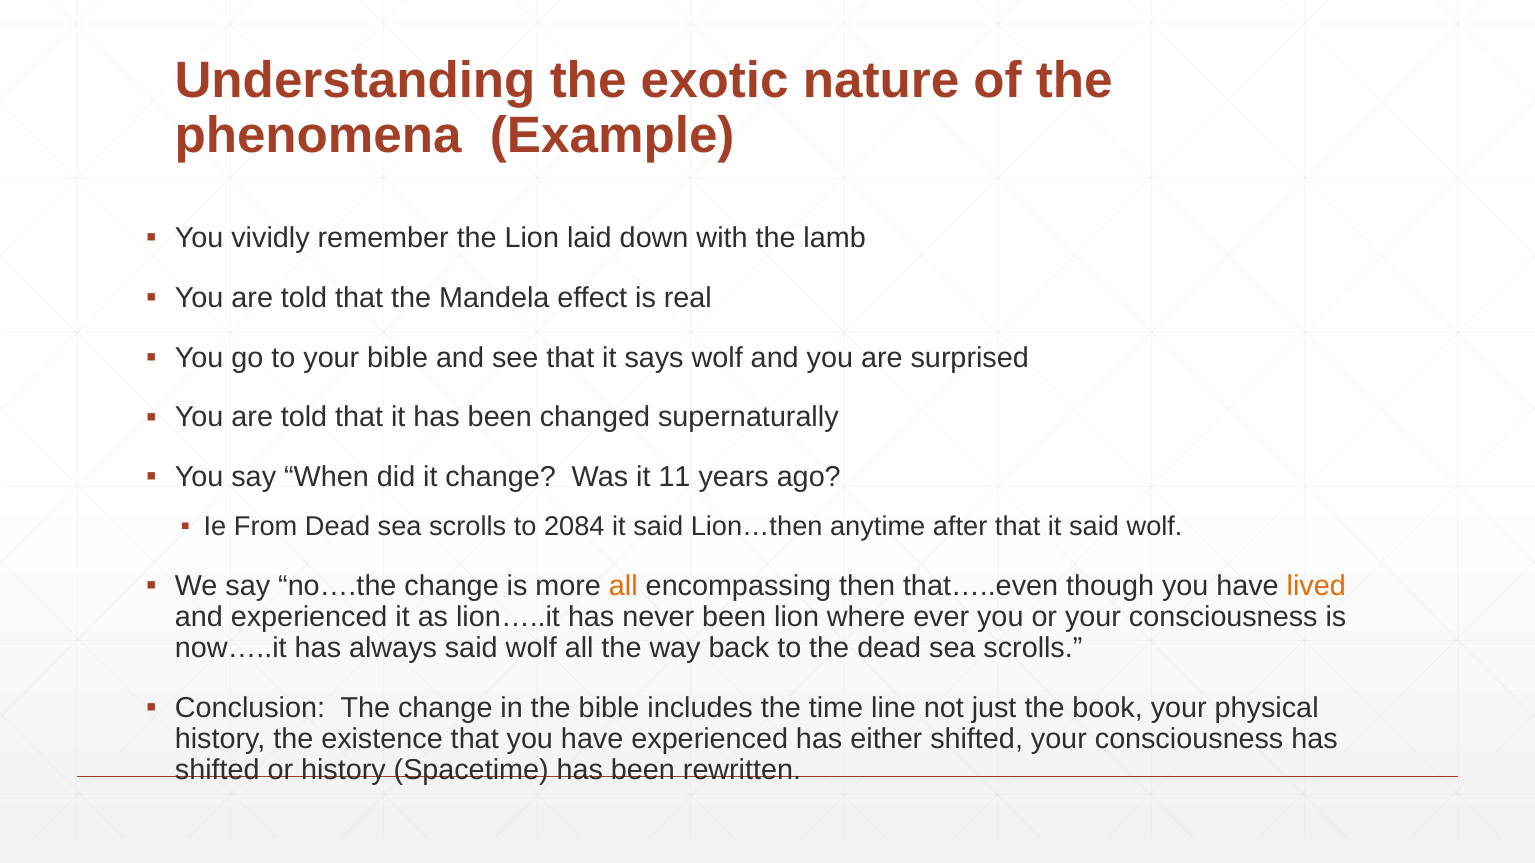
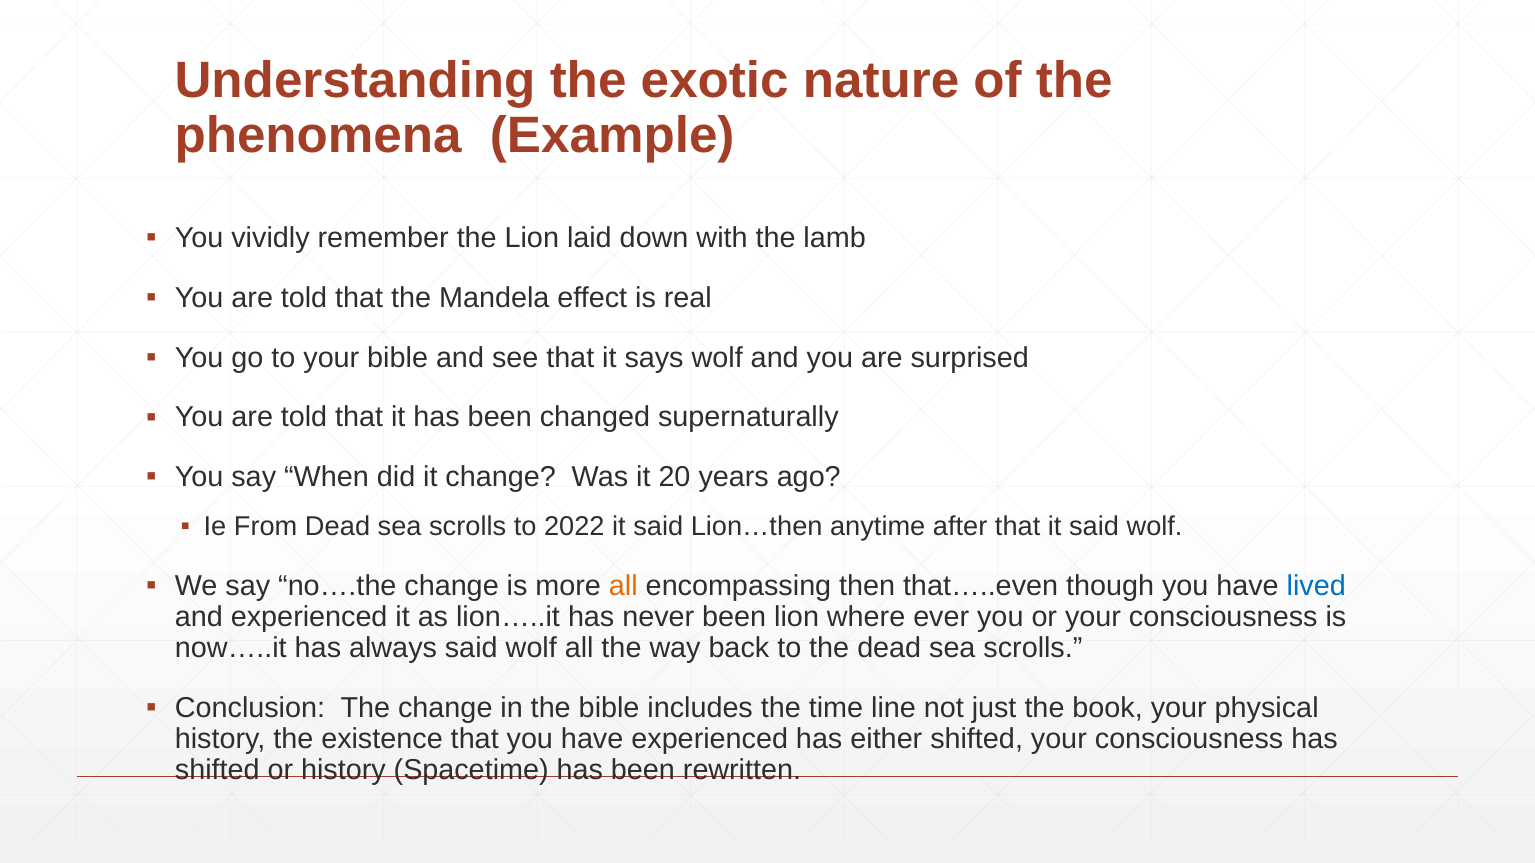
11: 11 -> 20 (675, 477)
2084: 2084 -> 2022 (574, 527)
lived colour: orange -> blue (1316, 586)
